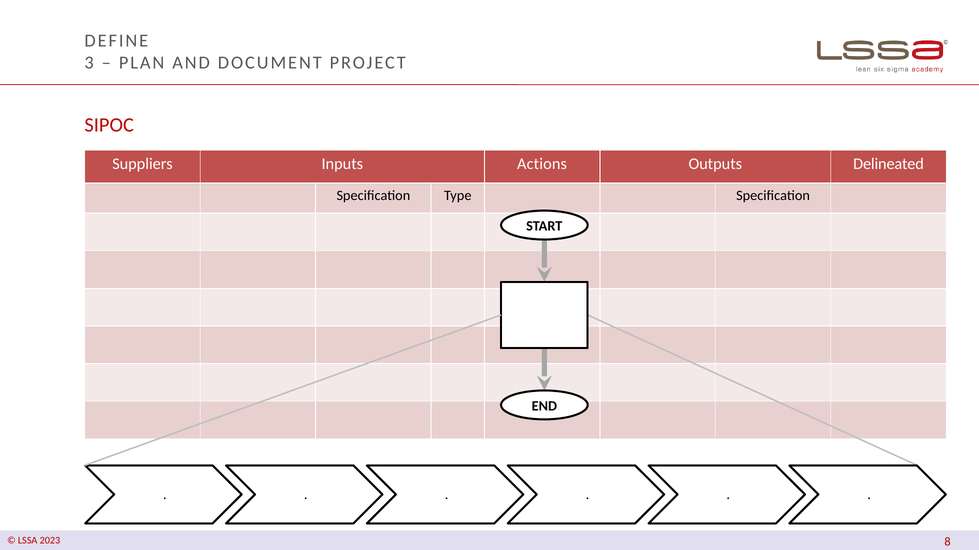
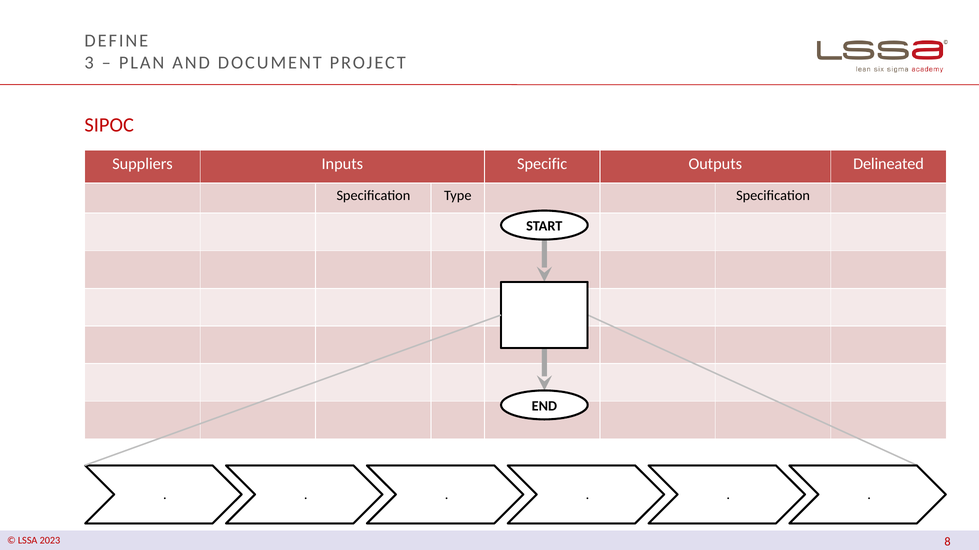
Actions: Actions -> Specific (542, 164)
